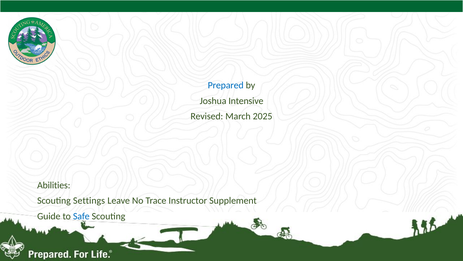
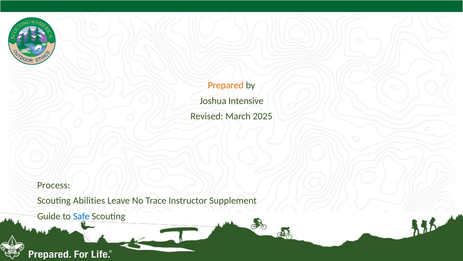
Prepared colour: blue -> orange (226, 85)
Abilities: Abilities -> Process (54, 185)
Settings: Settings -> Abilities (89, 200)
